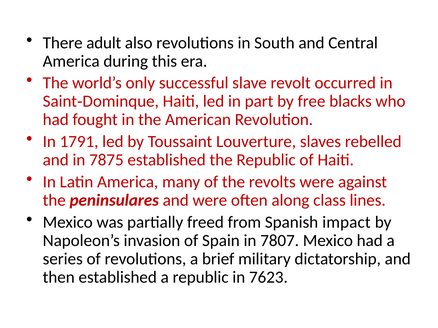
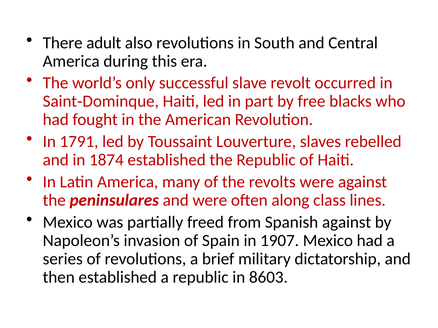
7875: 7875 -> 1874 (106, 160)
Spanish impact: impact -> against (347, 222)
7807: 7807 -> 1907 (280, 241)
7623: 7623 -> 8603 (268, 278)
